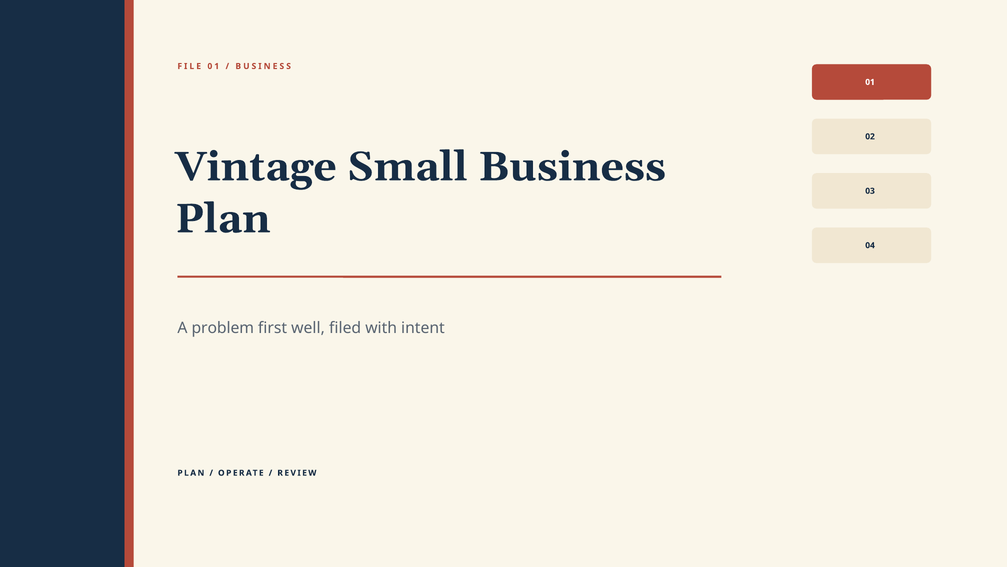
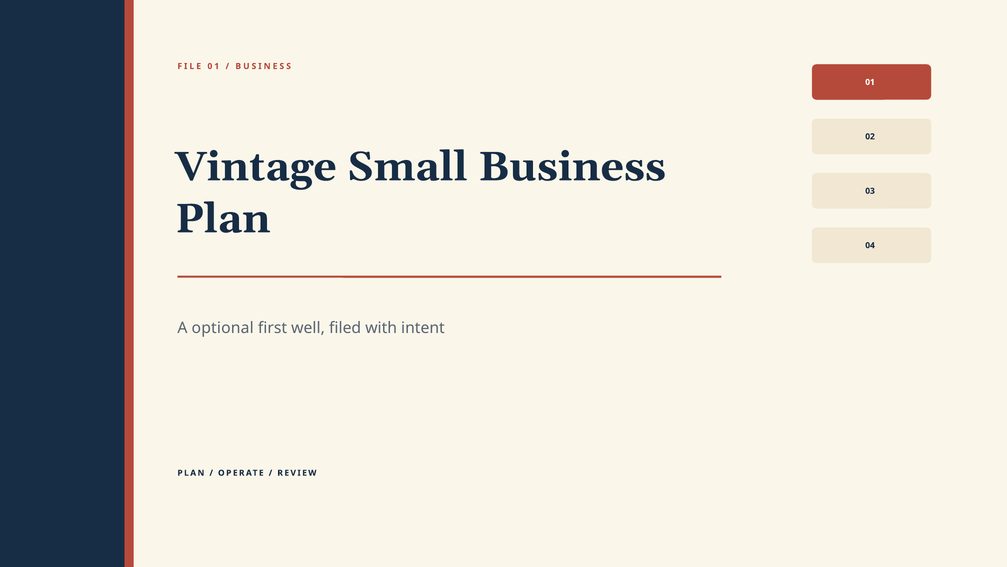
problem: problem -> optional (223, 328)
